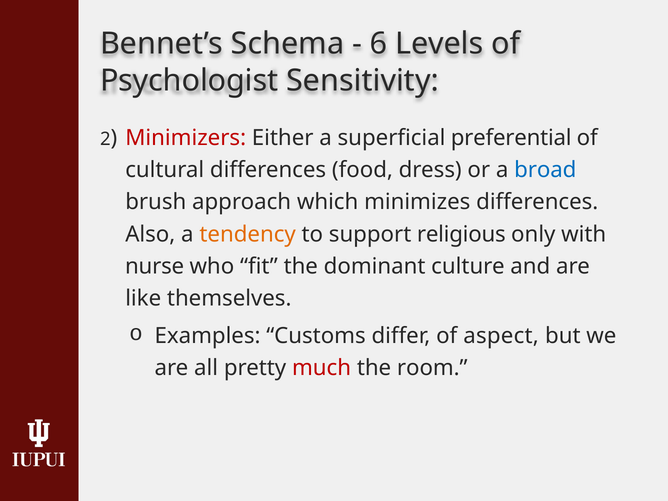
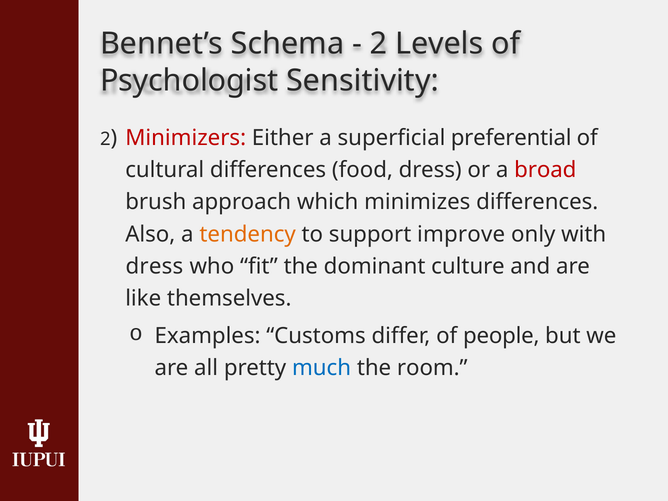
6: 6 -> 2 (379, 44)
broad colour: blue -> red (545, 170)
religious: religious -> improve (461, 234)
nurse: nurse -> dress (154, 266)
aspect: aspect -> people (501, 336)
much colour: red -> blue (322, 368)
